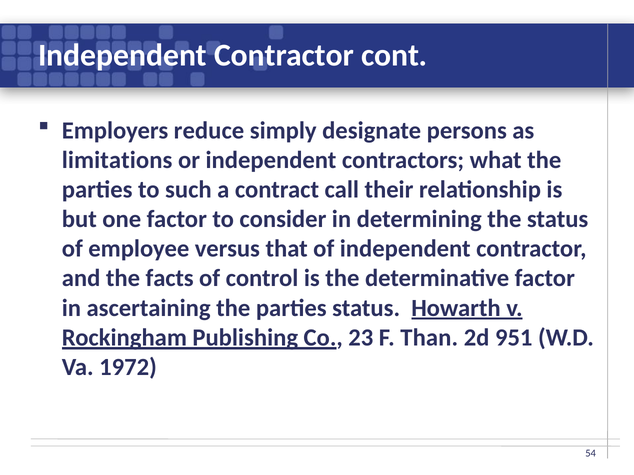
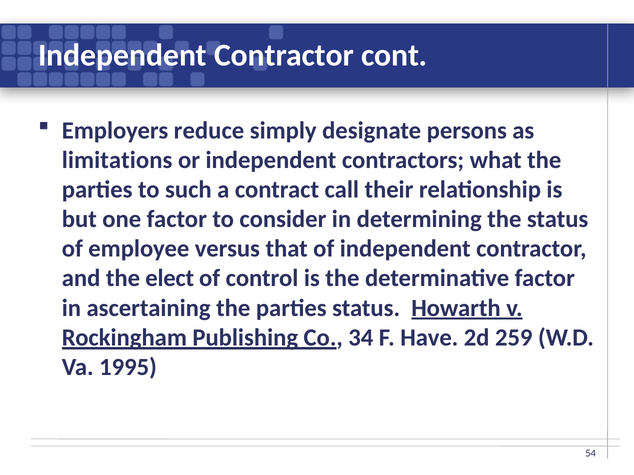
facts: facts -> elect (170, 279)
23: 23 -> 34 (361, 338)
Than: Than -> Have (429, 338)
951: 951 -> 259 (514, 338)
1972: 1972 -> 1995 (128, 367)
